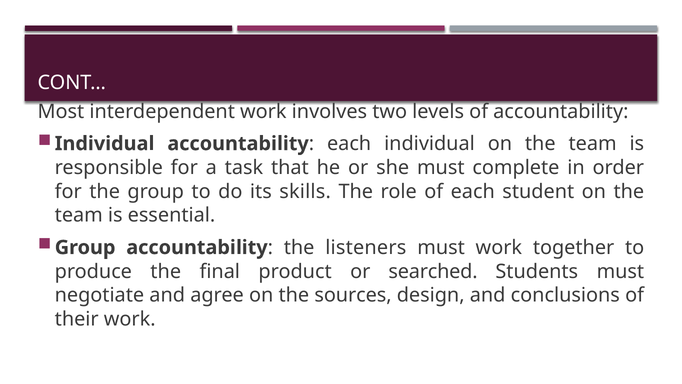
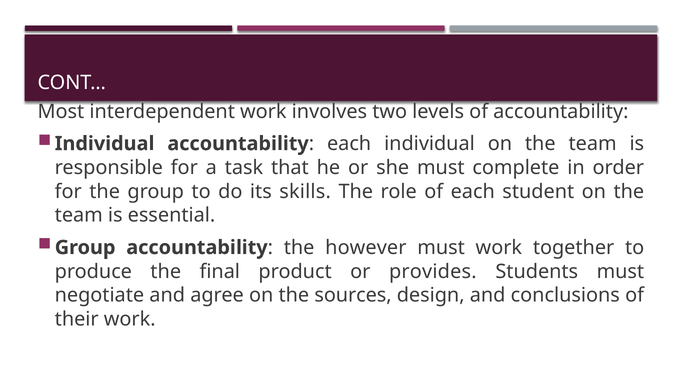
listeners: listeners -> however (366, 247)
searched: searched -> provides (433, 271)
